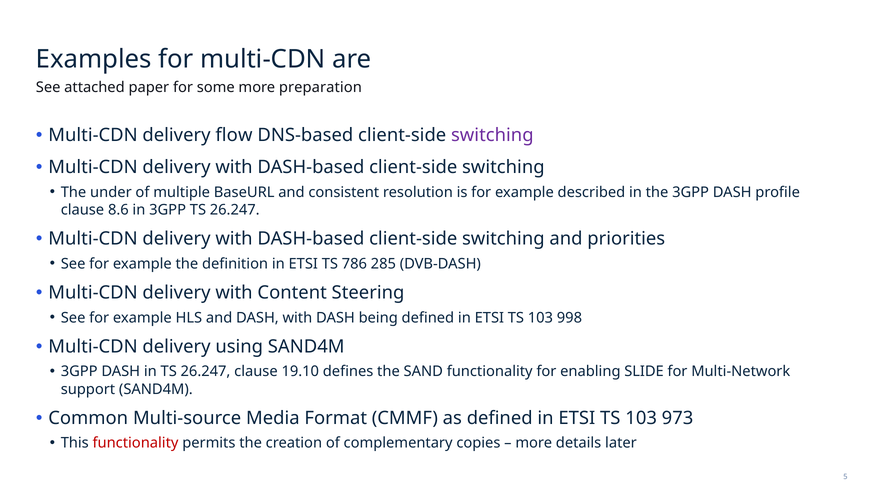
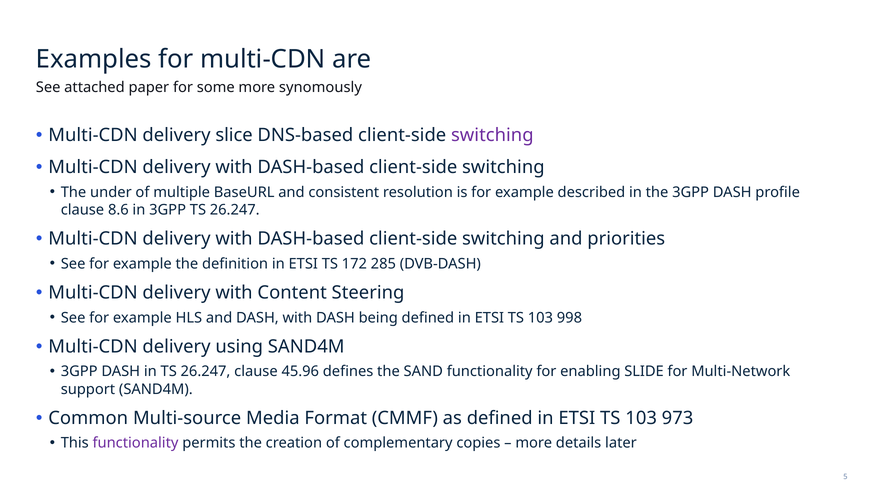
preparation: preparation -> synomously (320, 88)
flow: flow -> slice (234, 135)
786: 786 -> 172 (354, 264)
19.10: 19.10 -> 45.96 (300, 372)
functionality colour: red -> purple (135, 443)
